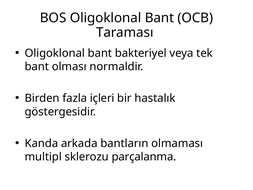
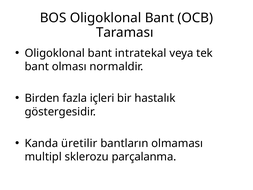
bakteriyel: bakteriyel -> intratekal (141, 53)
arkada: arkada -> üretilir (79, 143)
